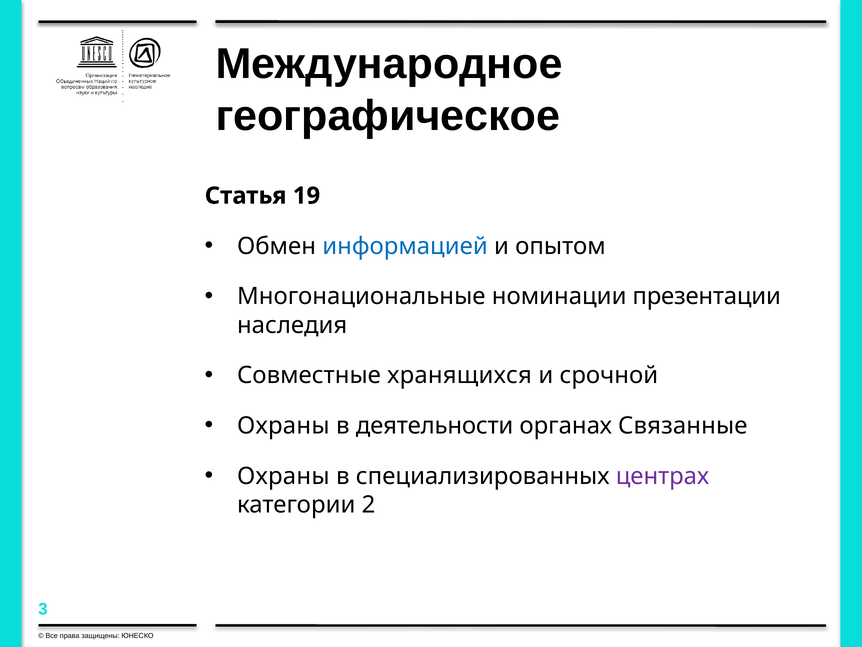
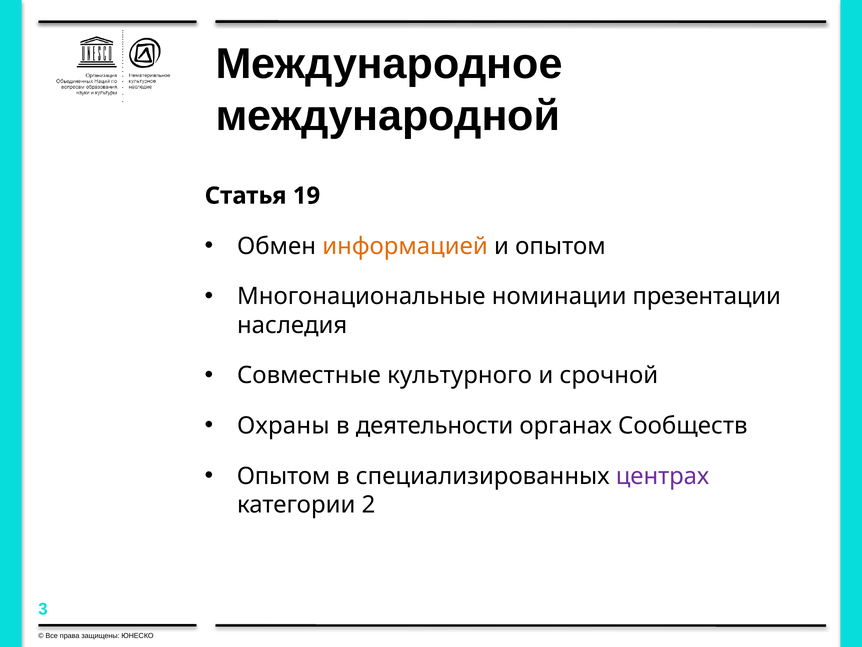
географическое: географическое -> международной (388, 116)
информацией colour: blue -> orange (405, 246)
хранящихся: хранящихся -> культурного (460, 375)
Связанные: Связанные -> Сообществ (683, 426)
Охраны: Охраны -> Опытом (284, 476)
